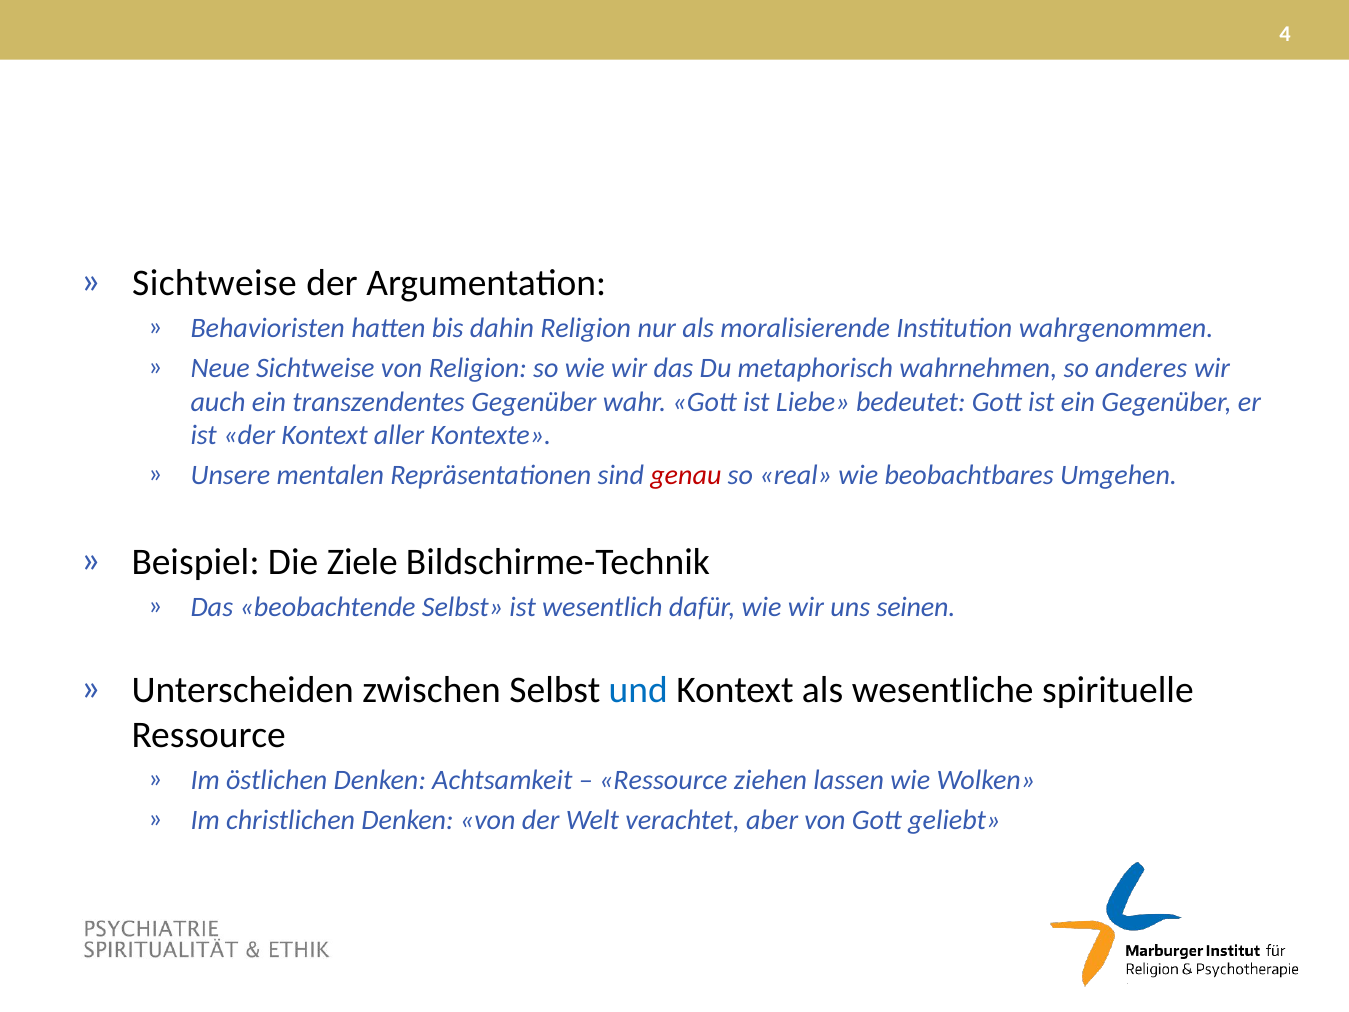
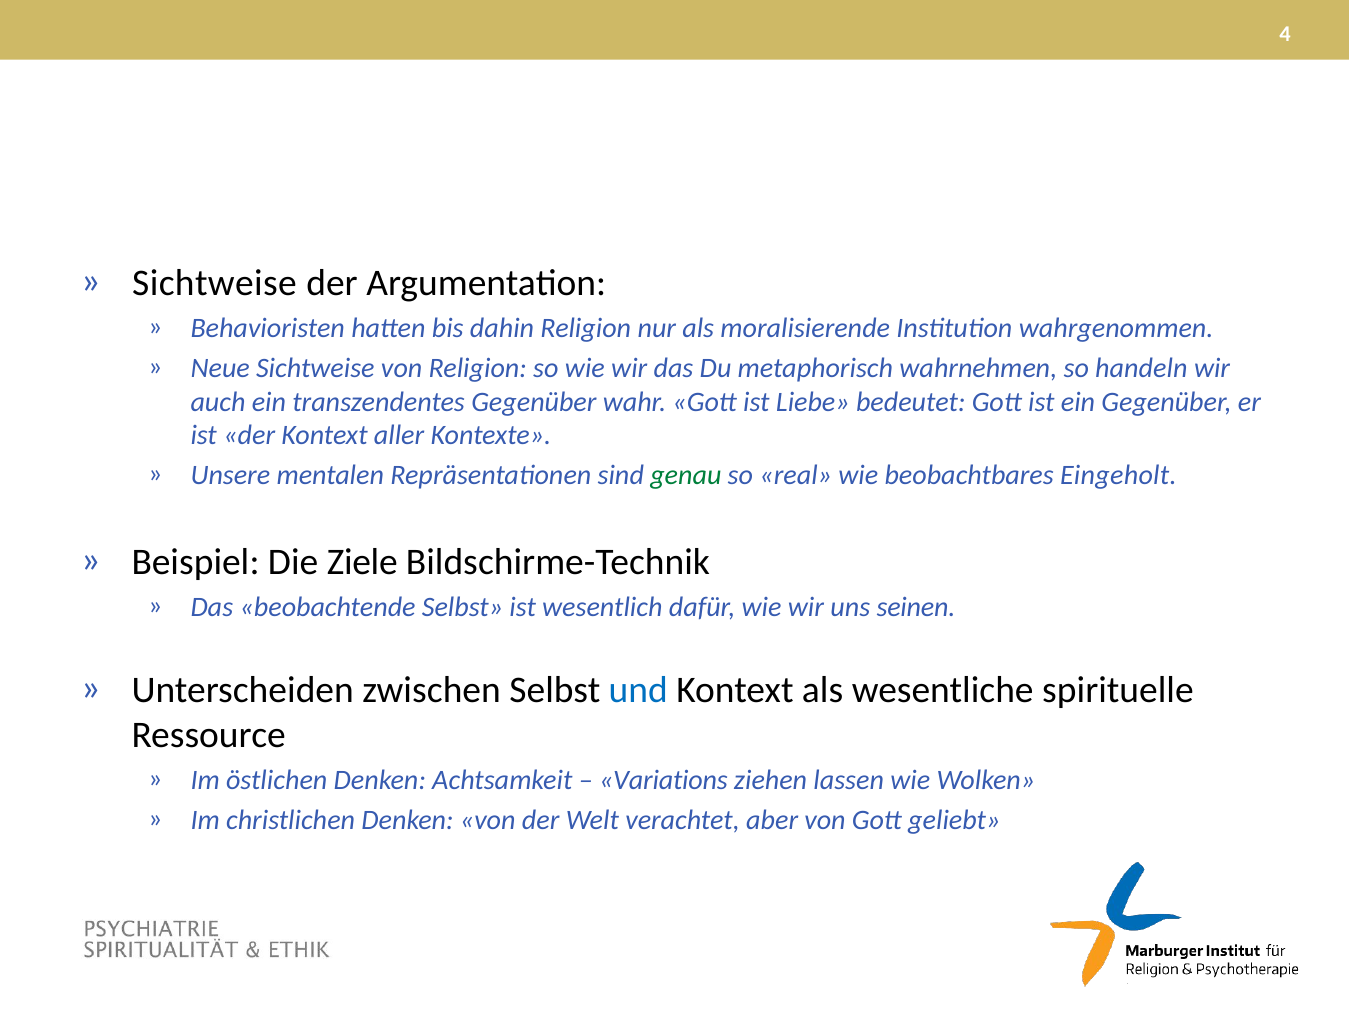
anderes: anderes -> handeln (1141, 368)
genau colour: red -> green (686, 475)
Umgehen: Umgehen -> Eingeholt (1118, 475)
Ressource: Ressource -> Variations (663, 780)
